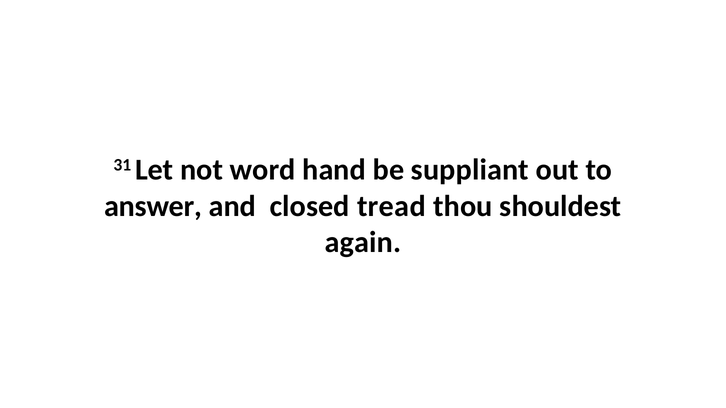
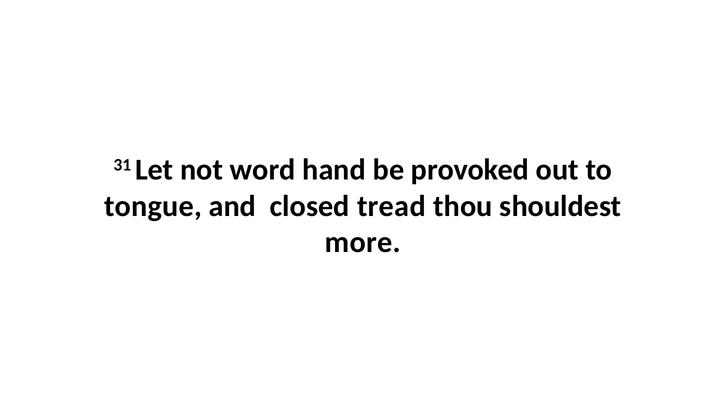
suppliant: suppliant -> provoked (470, 170)
answer: answer -> tongue (153, 206)
again: again -> more (363, 243)
